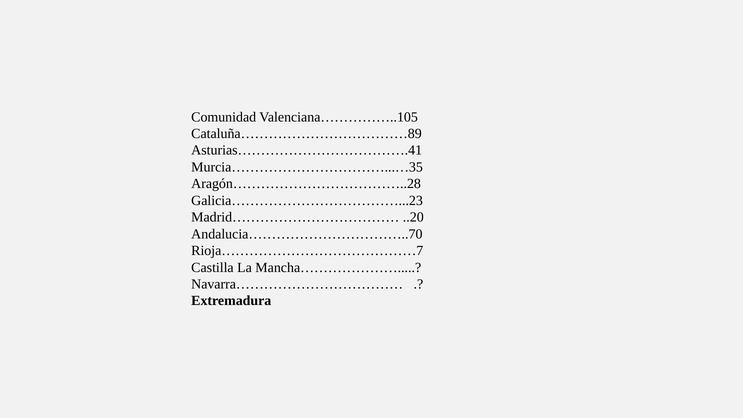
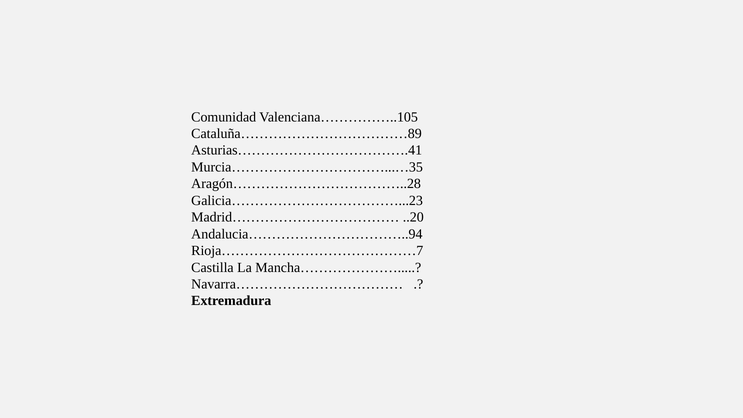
Andalucia……………………………..70: Andalucia……………………………..70 -> Andalucia……………………………..94 (307, 234)
